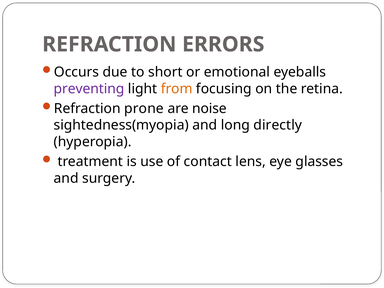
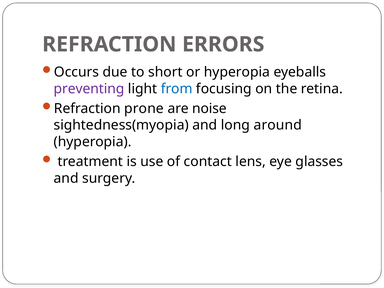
or emotional: emotional -> hyperopia (237, 72)
from colour: orange -> blue (177, 89)
directly: directly -> around (278, 125)
